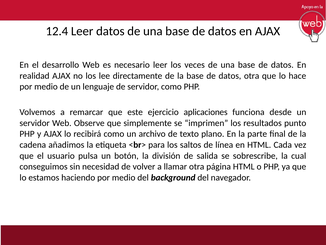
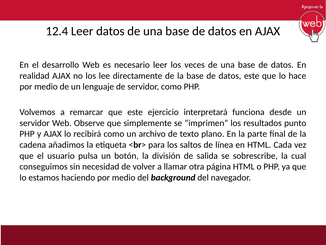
datos otra: otra -> este (252, 76)
aplicaciones: aplicaciones -> interpretará (206, 112)
